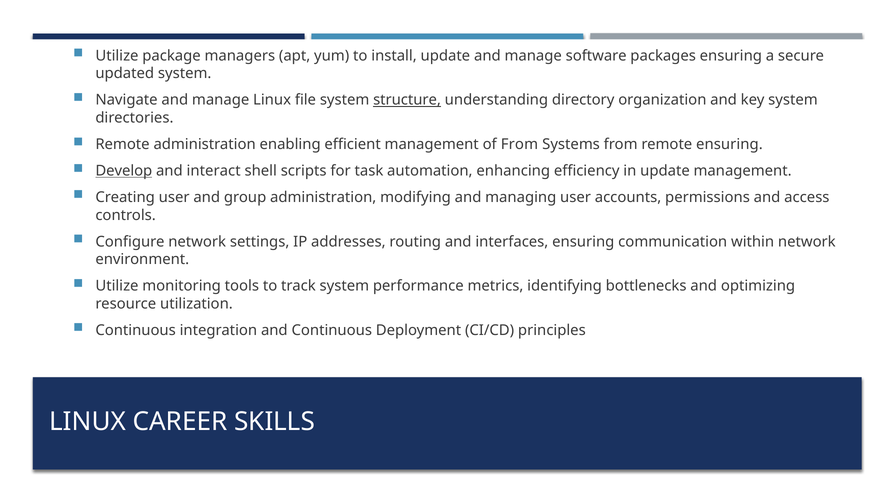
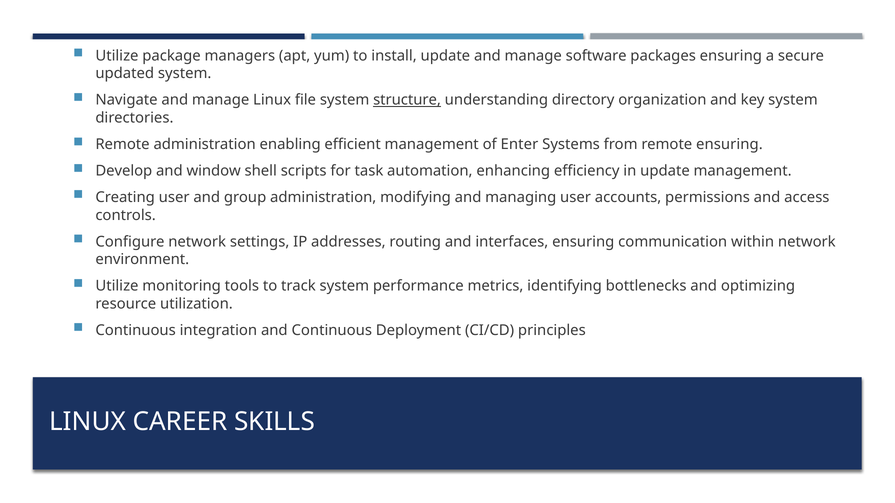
of From: From -> Enter (519, 144)
Develop underline: present -> none (124, 171)
interact: interact -> window (214, 171)
